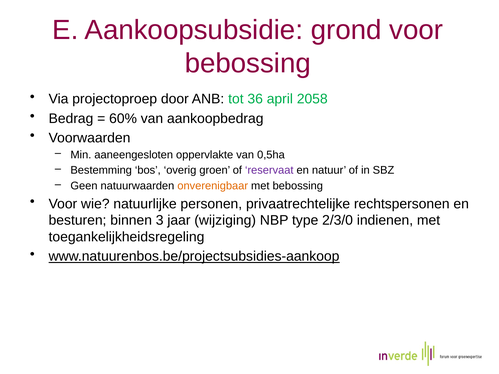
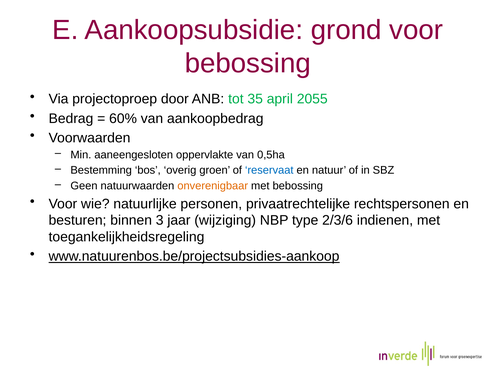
36: 36 -> 35 (255, 99)
2058: 2058 -> 2055 (312, 99)
reservaat colour: purple -> blue (269, 170)
2/3/0: 2/3/0 -> 2/3/6 (338, 221)
